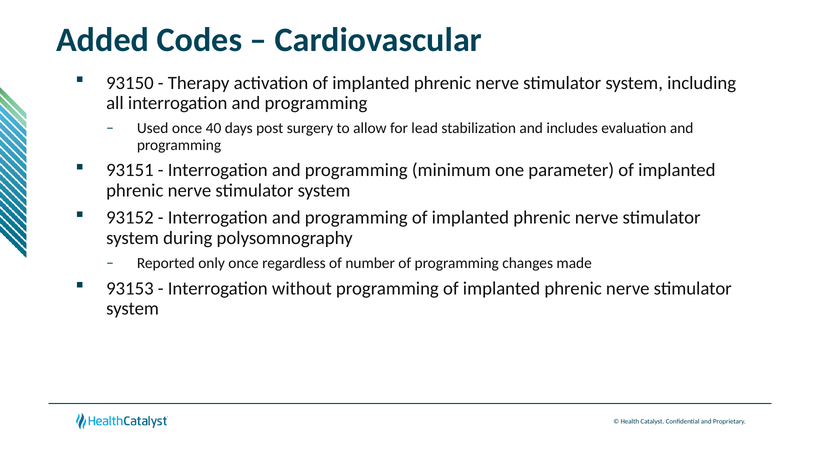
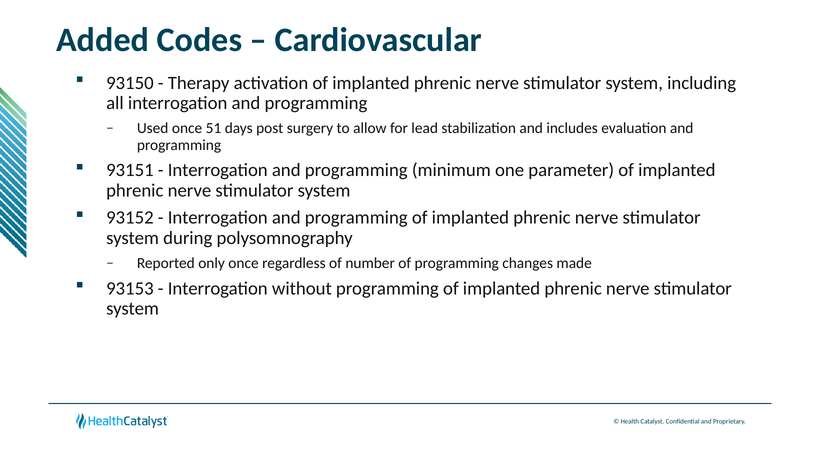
40: 40 -> 51 (214, 128)
